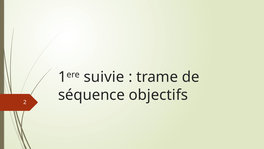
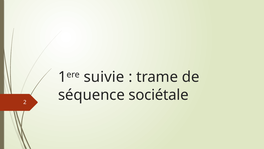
objectifs: objectifs -> sociétale (159, 95)
